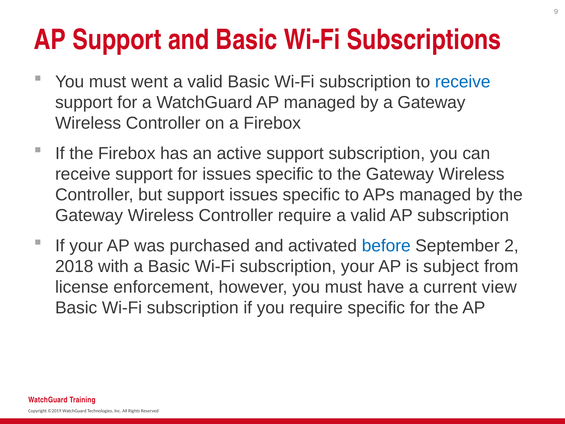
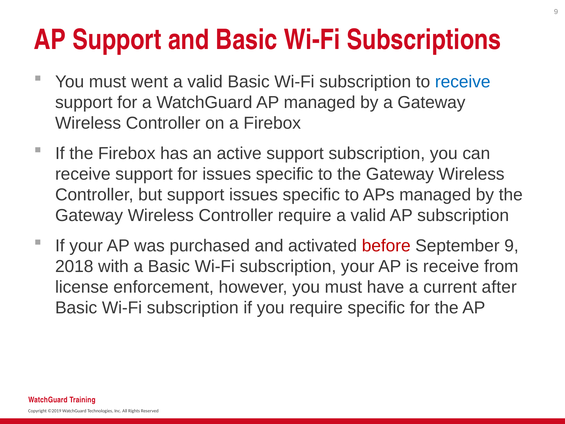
before colour: blue -> red (386, 246)
September 2: 2 -> 9 (511, 246)
is subject: subject -> receive (451, 266)
view: view -> after (499, 287)
